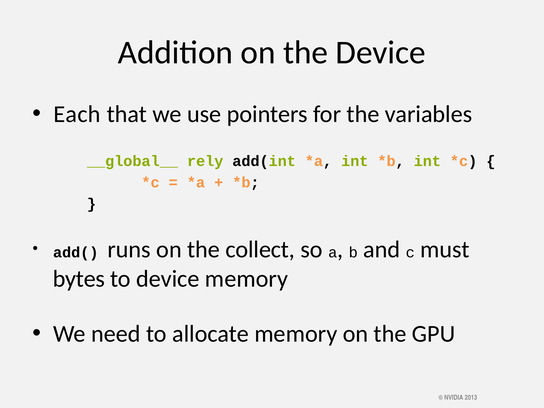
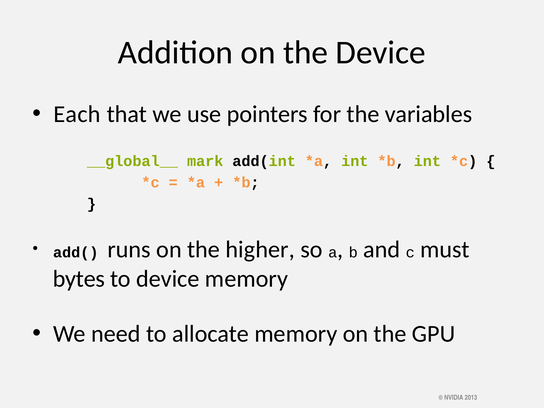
rely: rely -> mark (205, 161)
collect: collect -> higher (260, 250)
